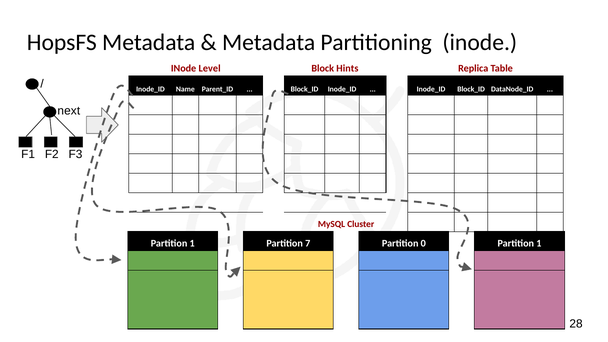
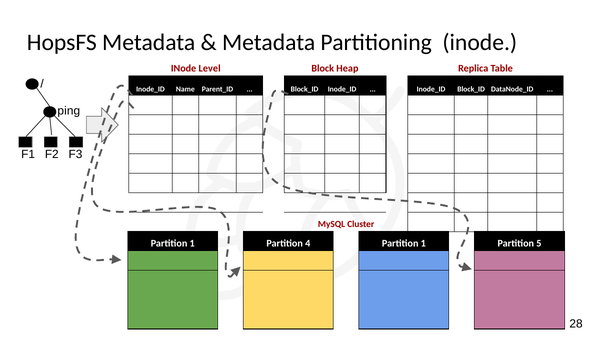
Hints: Hints -> Heap (347, 68)
next: next -> ping (69, 111)
7: 7 -> 4 (308, 243)
0: 0 -> 1 (423, 243)
1: 1 -> 5 (539, 243)
